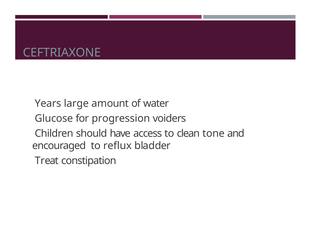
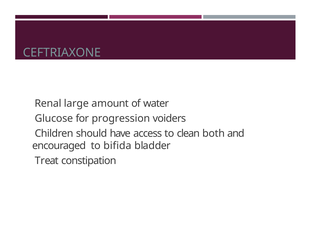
Years: Years -> Renal (48, 104)
tone: tone -> both (214, 134)
reflux: reflux -> bifida (117, 146)
